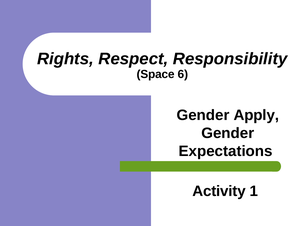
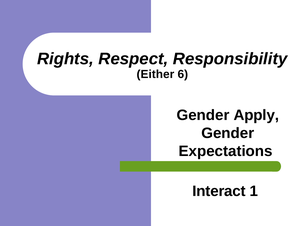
Space: Space -> Either (155, 74)
Activity: Activity -> Interact (219, 192)
